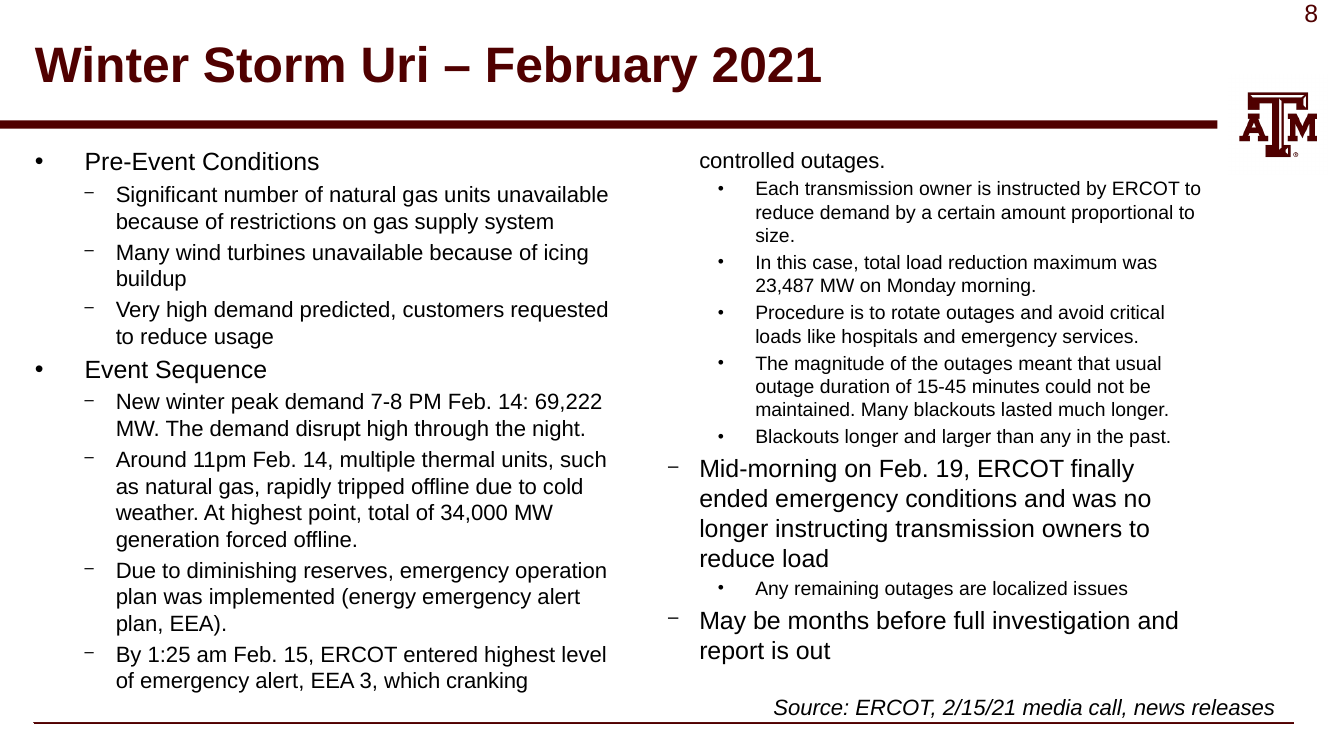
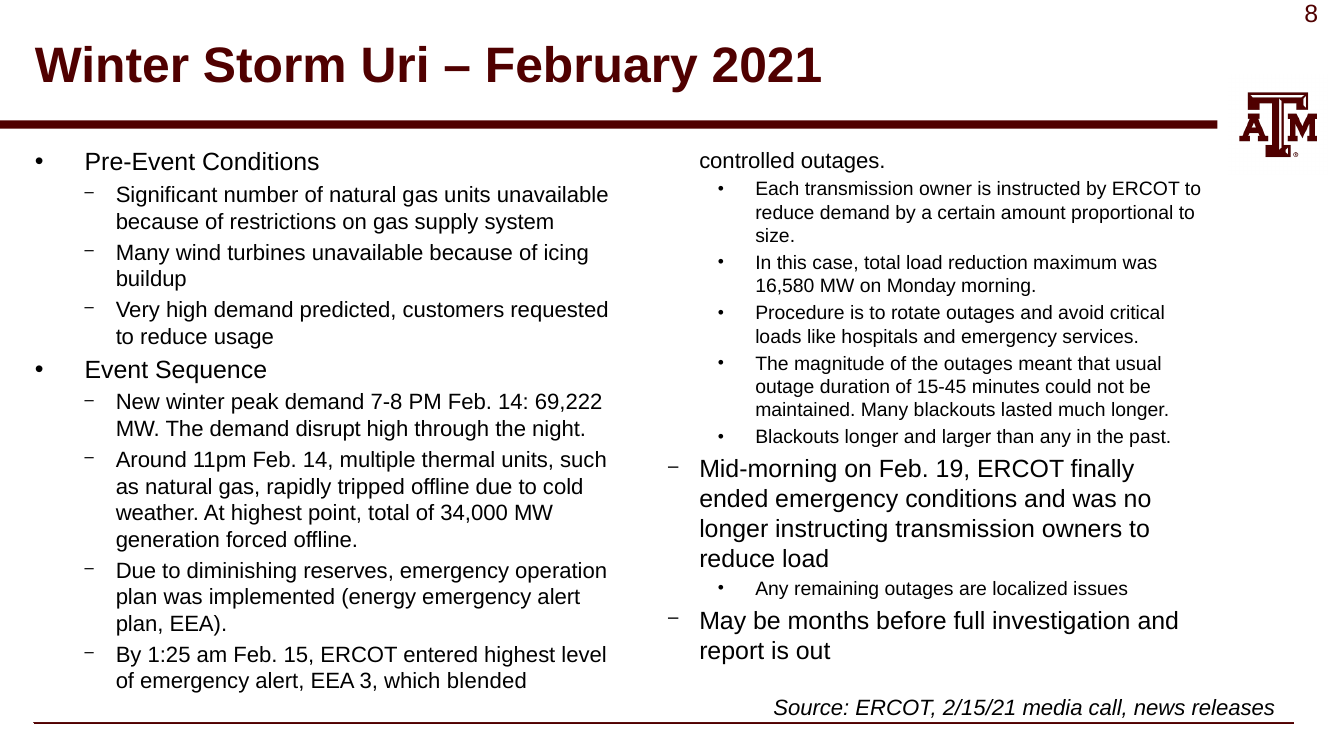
23,487: 23,487 -> 16,580 (785, 286)
cranking: cranking -> blended (487, 681)
